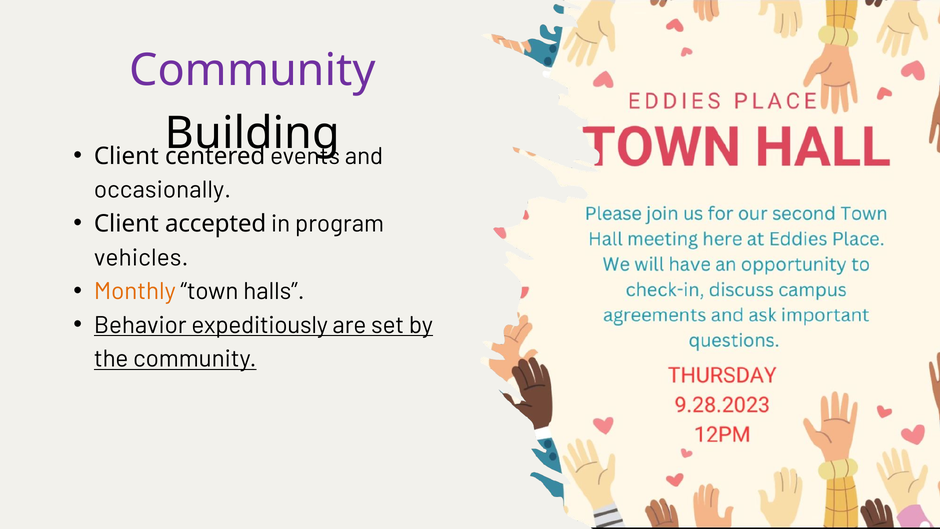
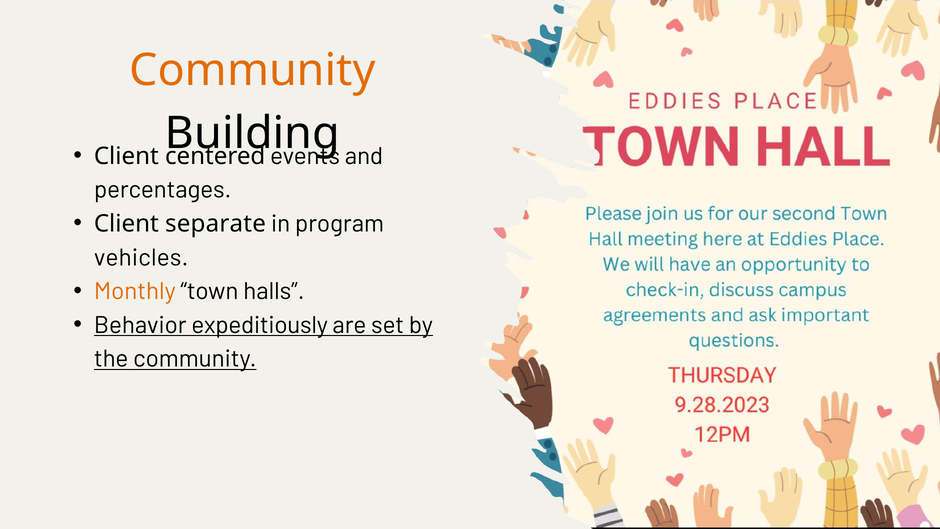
Community colour: purple -> orange (252, 70)
occasionally: occasionally -> percentages (163, 190)
accepted: accepted -> separate (215, 224)
